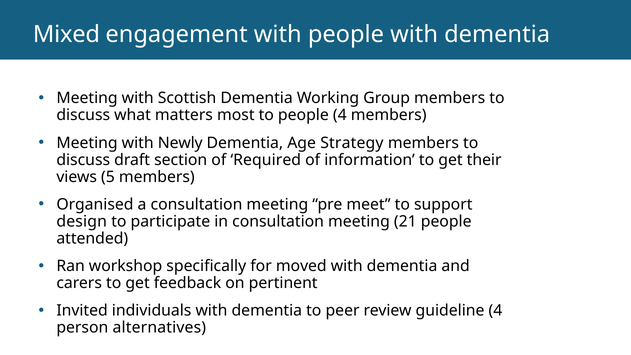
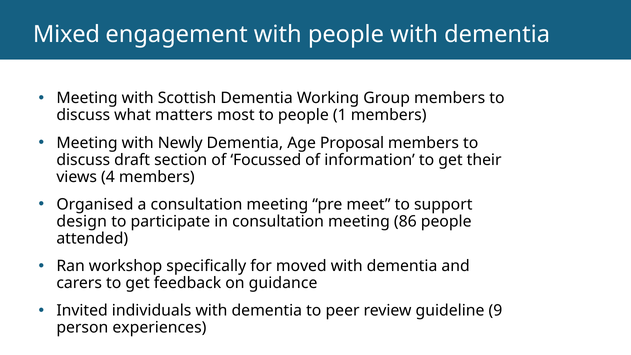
people 4: 4 -> 1 (340, 115)
Strategy: Strategy -> Proposal (352, 143)
Required: Required -> Focussed (266, 160)
5: 5 -> 4 (108, 177)
21: 21 -> 86 (405, 221)
pertinent: pertinent -> guidance (283, 283)
guideline 4: 4 -> 9 (495, 311)
alternatives: alternatives -> experiences (159, 328)
